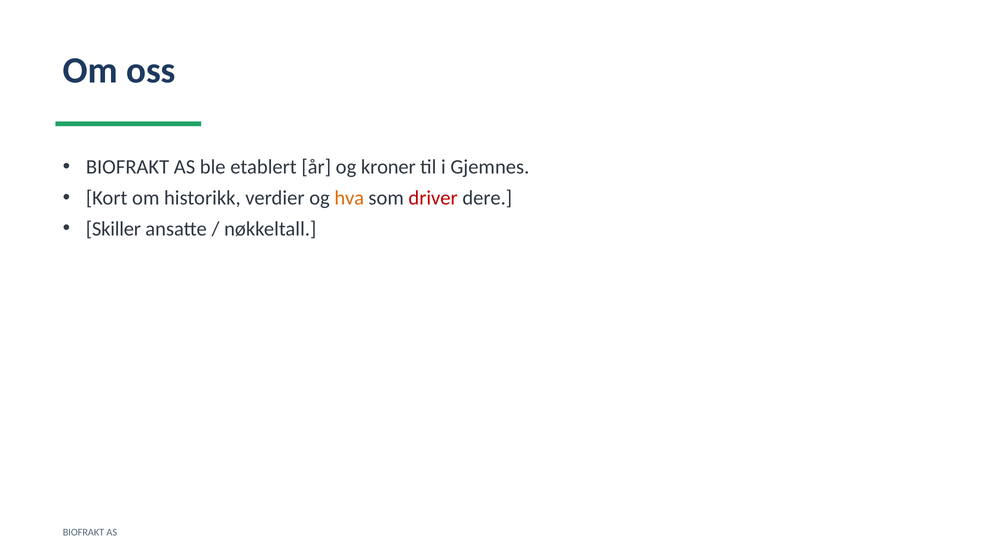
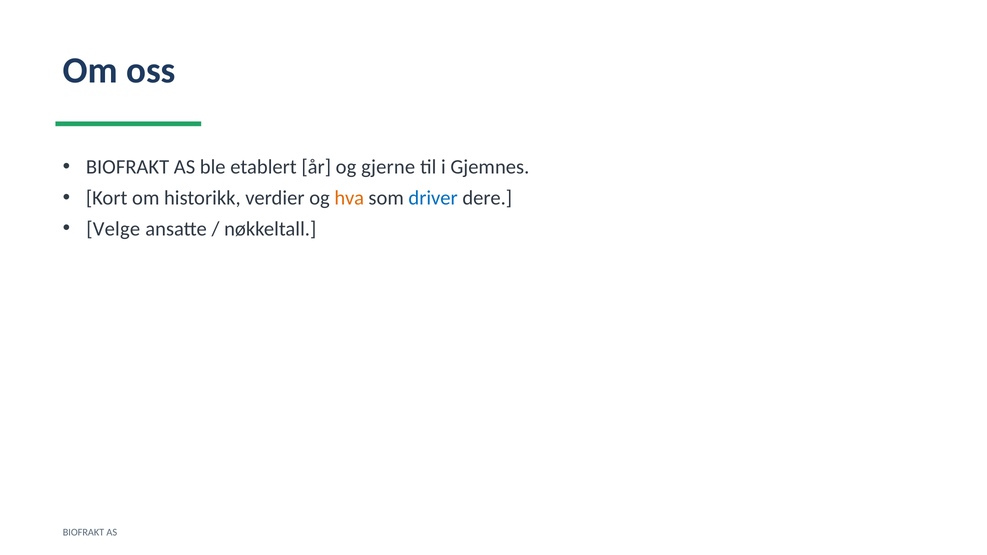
kroner: kroner -> gjerne (388, 167)
driver colour: red -> blue (433, 198)
Skiller: Skiller -> Velge (113, 229)
